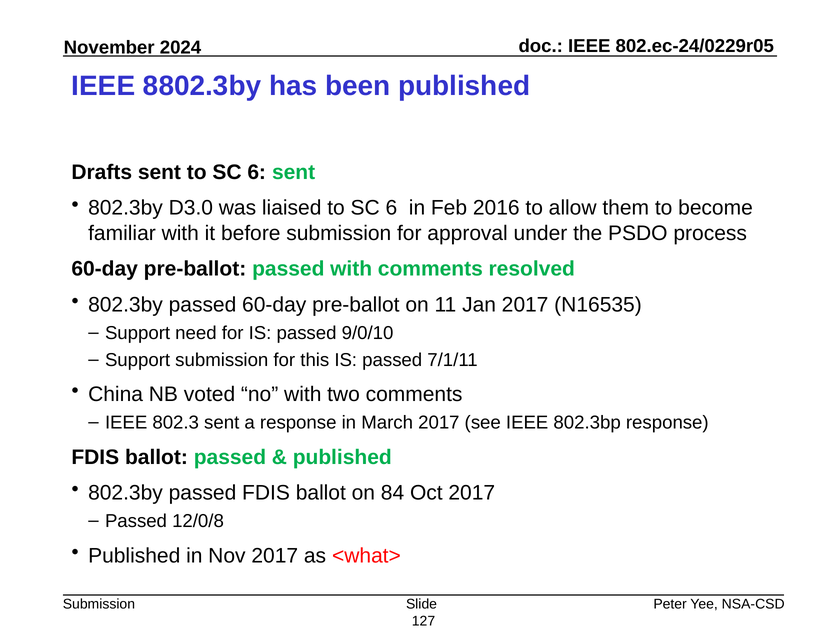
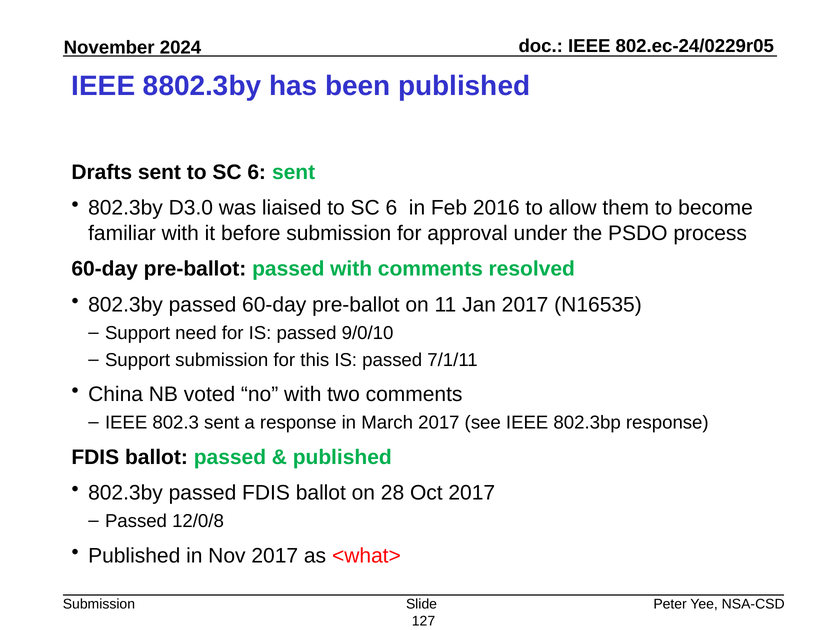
84: 84 -> 28 (392, 493)
